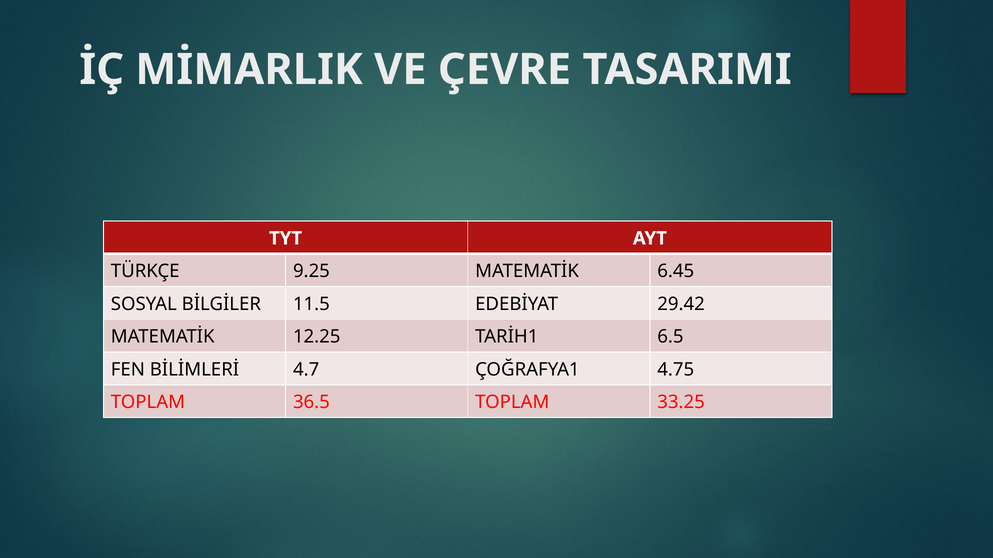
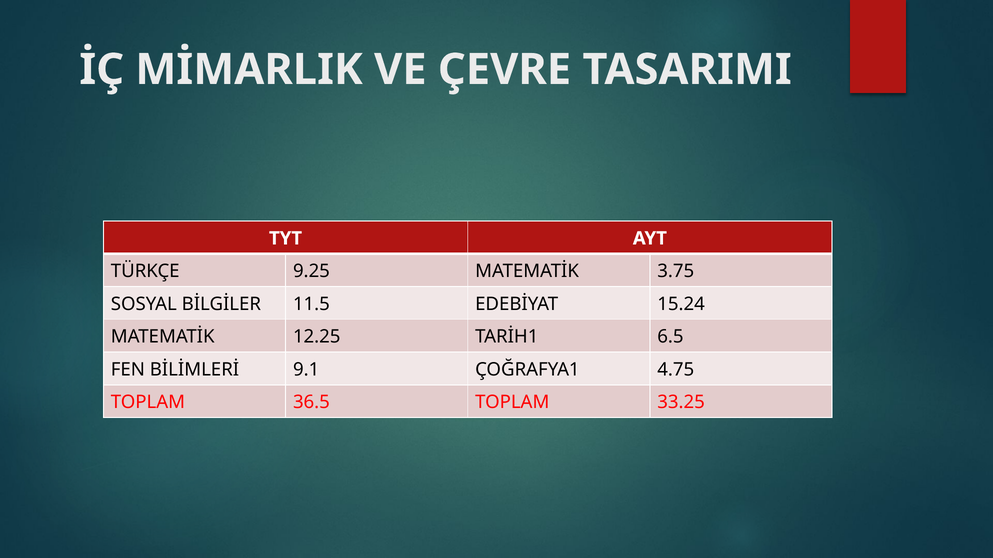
6.45: 6.45 -> 3.75 (676, 271)
29.42: 29.42 -> 15.24 (681, 304)
4.7: 4.7 -> 9.1 (306, 370)
